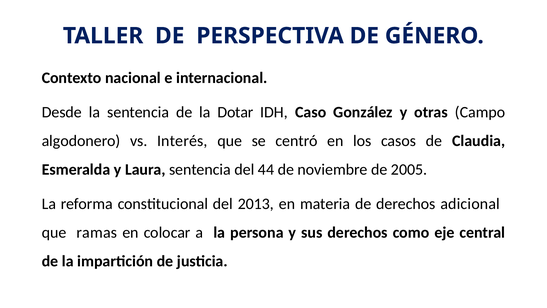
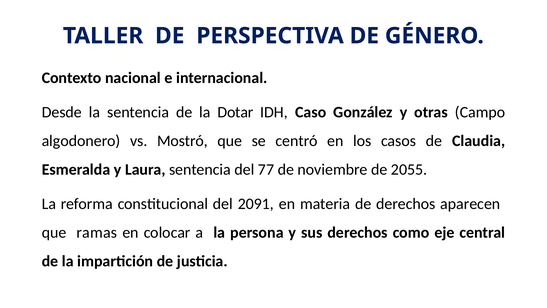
Interés: Interés -> Mostró (182, 141)
44: 44 -> 77 (266, 169)
2005: 2005 -> 2055 (409, 169)
2013: 2013 -> 2091 (256, 204)
adicional: adicional -> aparecen (470, 204)
